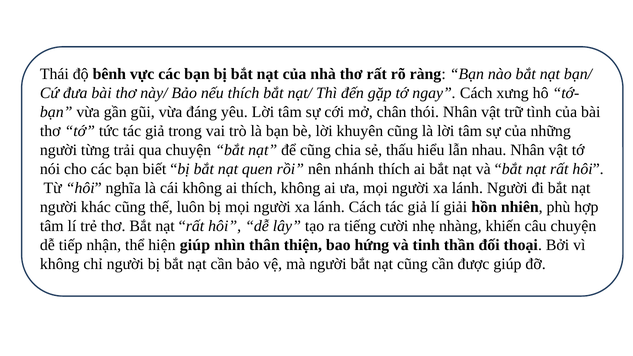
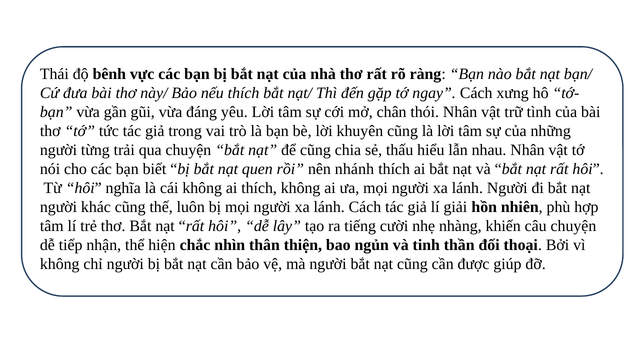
hiện giúp: giúp -> chắc (195, 245)
hứng: hứng -> ngủn (372, 245)
